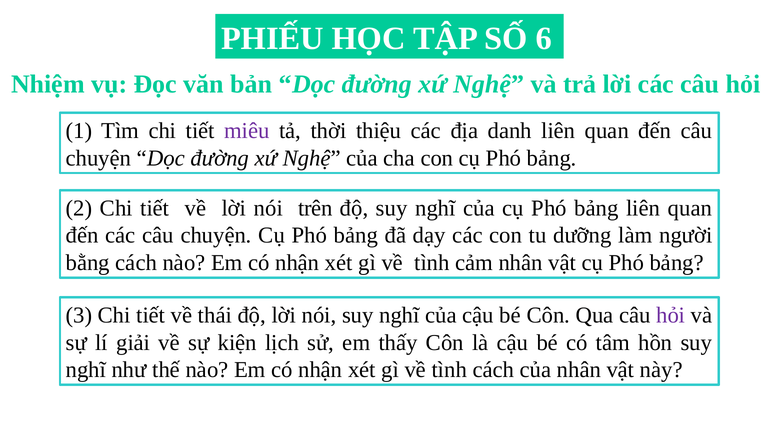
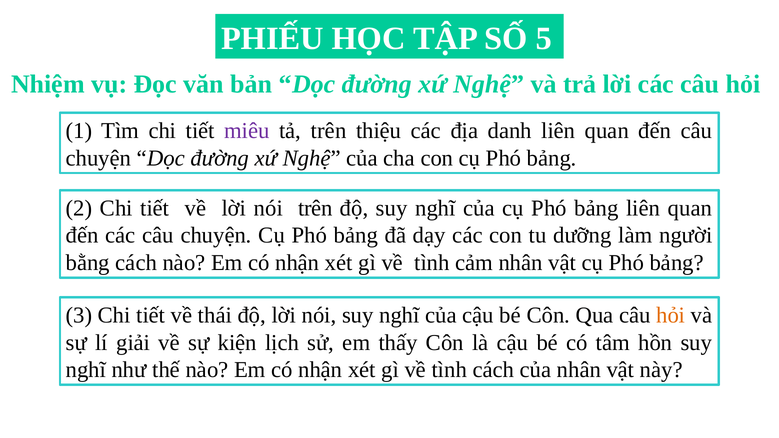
6: 6 -> 5 (544, 39)
tả thời: thời -> trên (328, 131)
hỏi colour: purple -> orange (671, 316)
